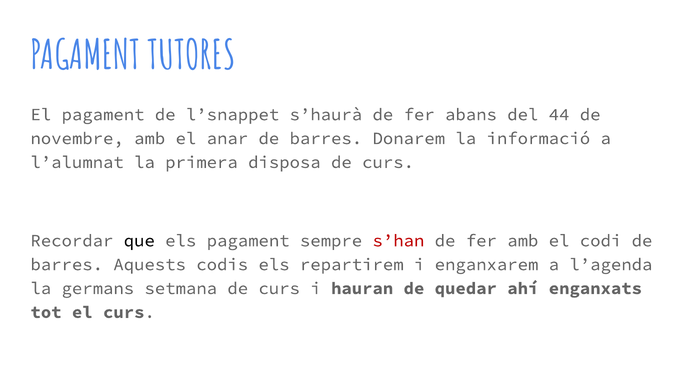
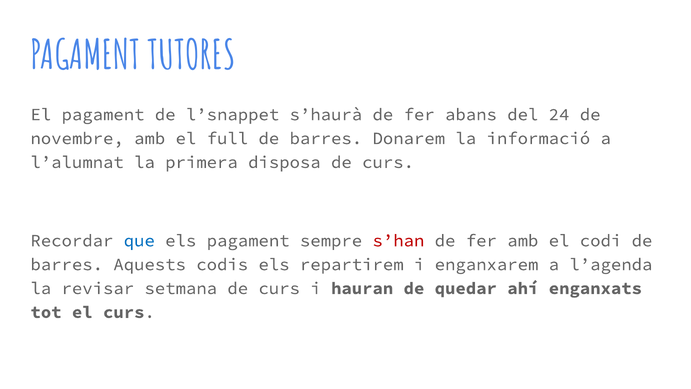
44: 44 -> 24 (559, 114)
anar: anar -> full (227, 138)
que colour: black -> blue (139, 240)
germans: germans -> revisar (98, 288)
